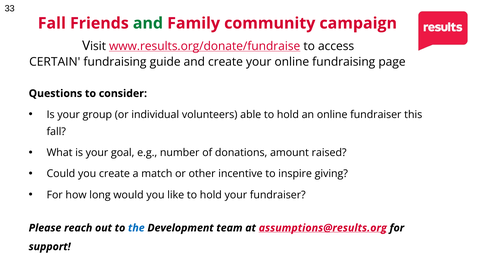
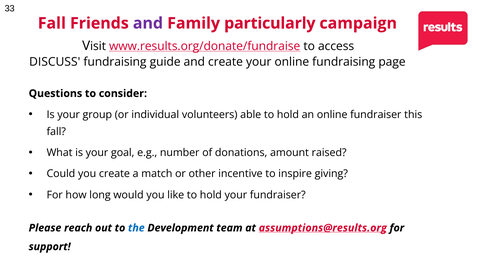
and colour: green -> purple (148, 23)
community: community -> particularly (270, 23)
CERTAIN: CERTAIN -> DISCUSS (55, 62)
